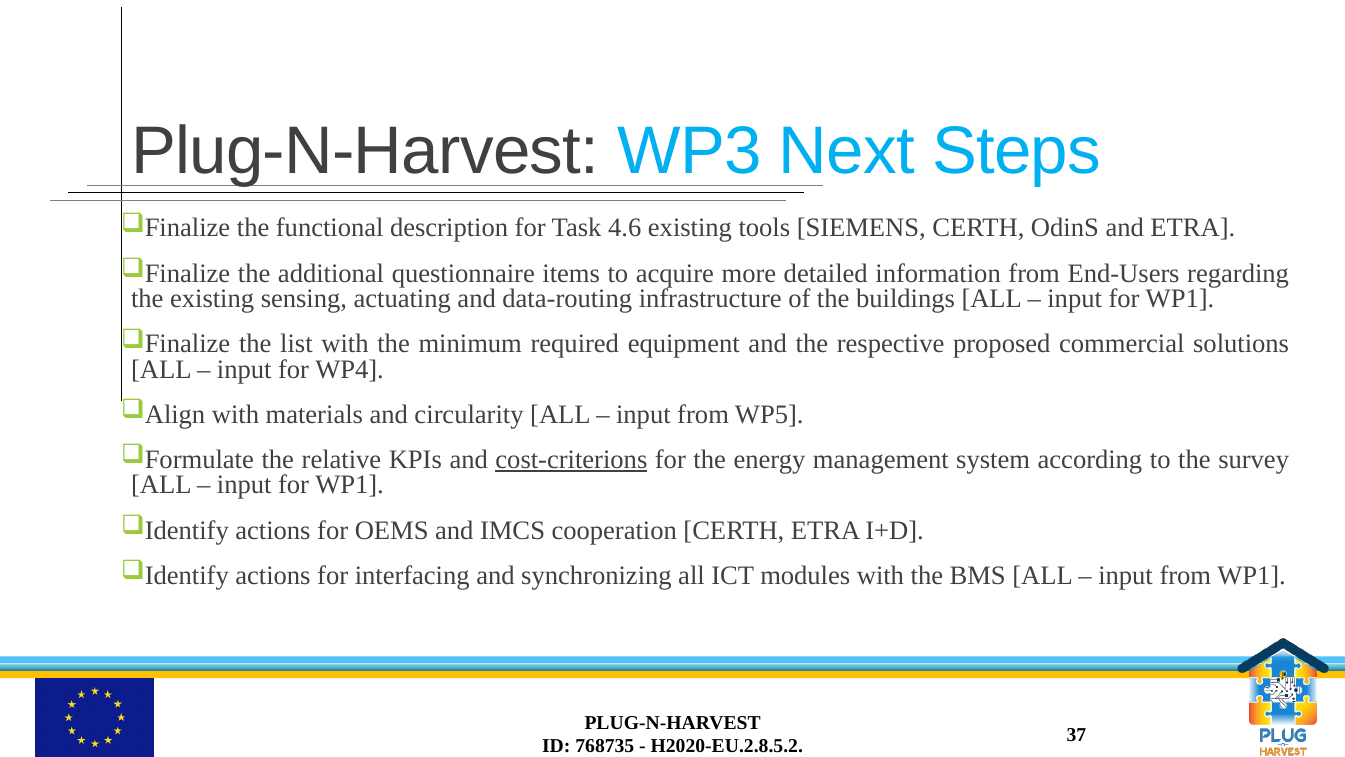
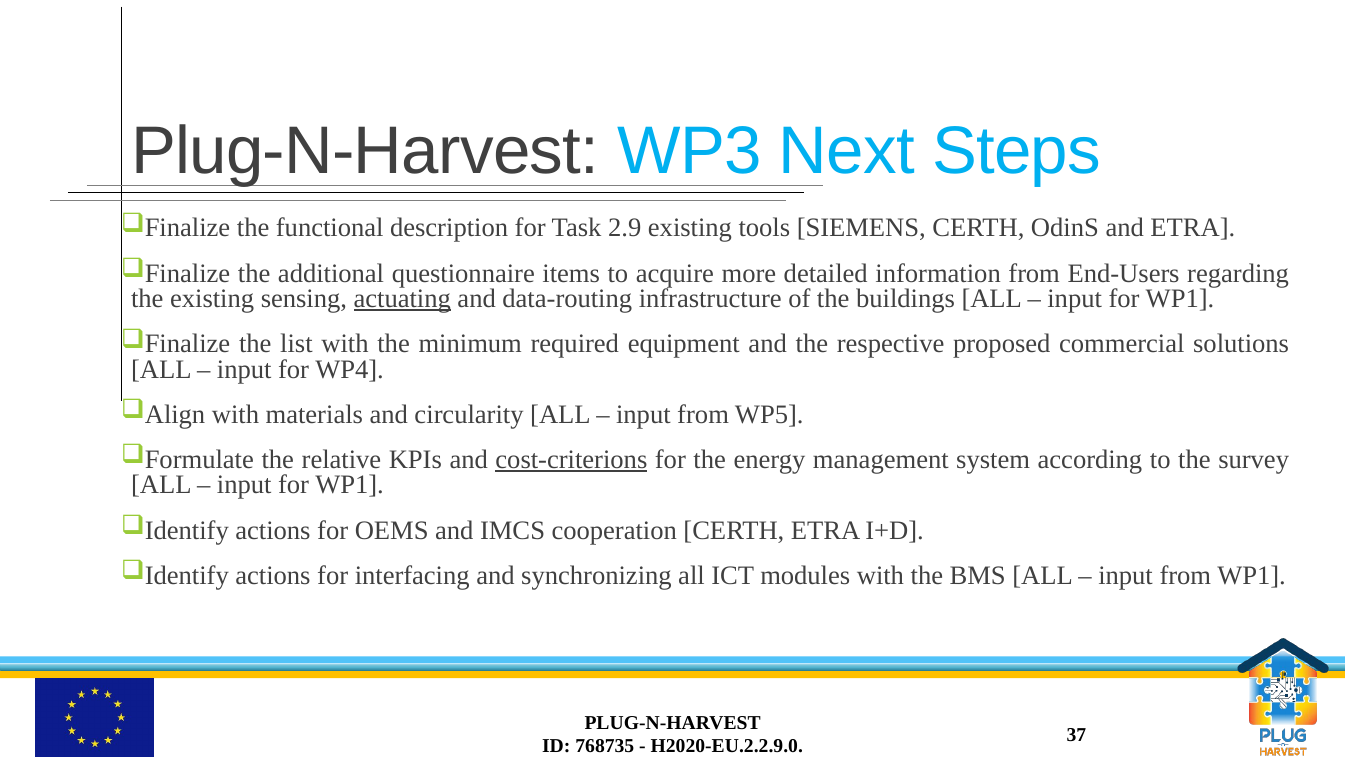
4.6: 4.6 -> 2.9 (625, 228)
actuating underline: none -> present (402, 299)
H2020-EU.2.8.5.2: H2020-EU.2.8.5.2 -> H2020-EU.2.2.9.0 (727, 746)
